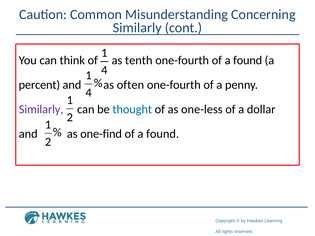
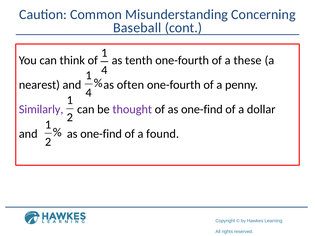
Similarly: Similarly -> Baseball (137, 28)
one-fourth of a found: found -> these (248, 61)
percent: percent -> nearest (39, 85)
thought colour: blue -> purple (132, 109)
of as one-less: one-less -> one-find (202, 109)
